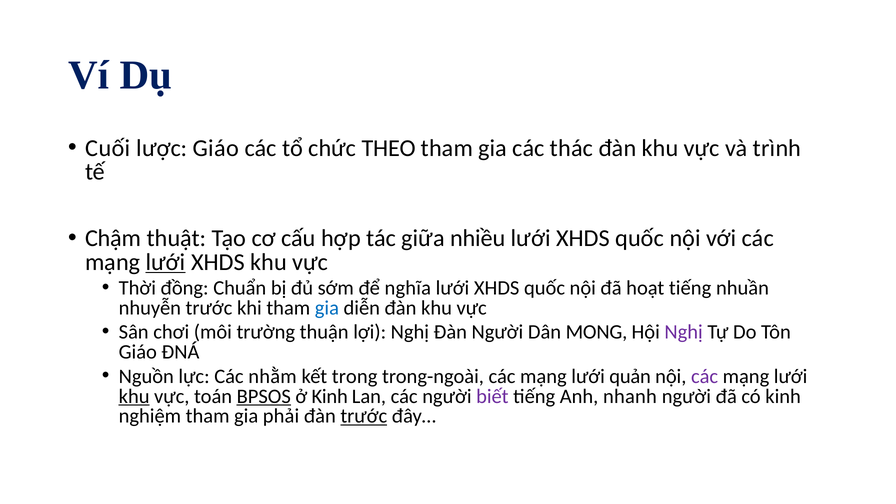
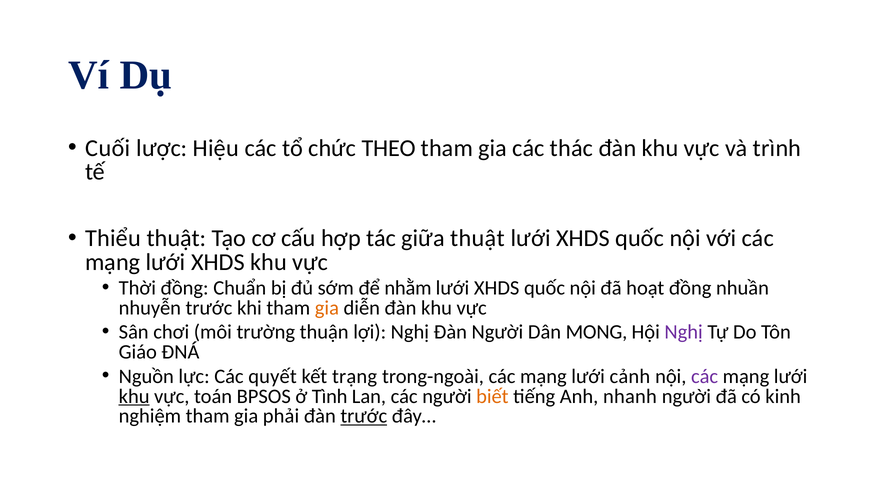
lược Giáo: Giáo -> Hiệu (216, 148)
Chậm: Chậm -> Thiểu (113, 238)
giữa nhiều: nhiều -> thuật (478, 238)
lưới underline: present -> none (166, 262)
nghĩa: nghĩa -> nhằm (408, 288)
hoạt tiếng: tiếng -> đồng (690, 288)
gia colour: blue -> orange (327, 308)
nhằm: nhằm -> quyết (273, 376)
trong: trong -> trạng (355, 376)
quản: quản -> cảnh (630, 376)
BPSOS underline: present -> none (264, 396)
ở Kinh: Kinh -> Tình (330, 396)
biết colour: purple -> orange (492, 396)
